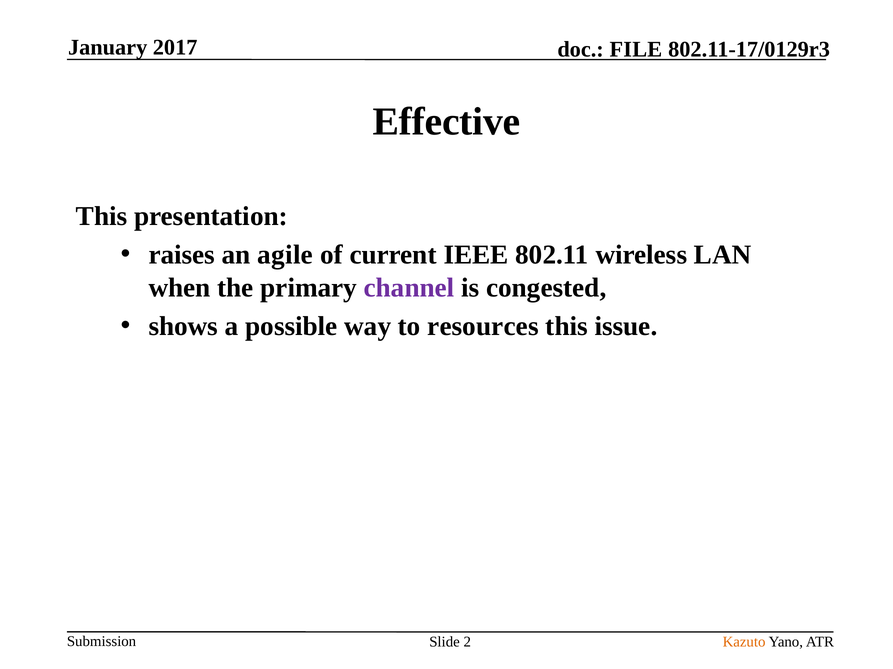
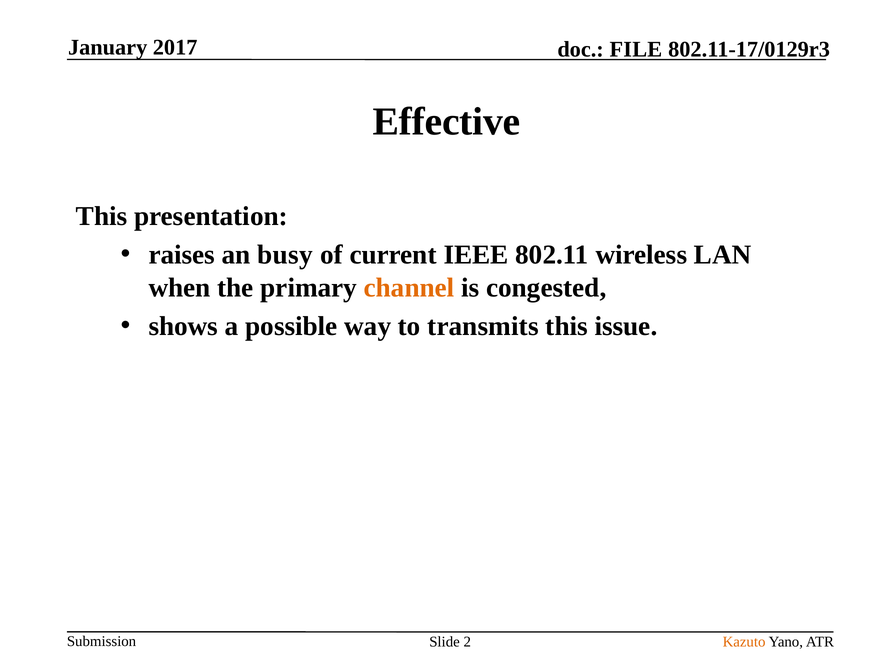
agile: agile -> busy (285, 255)
channel colour: purple -> orange (409, 288)
resources: resources -> transmits (483, 327)
